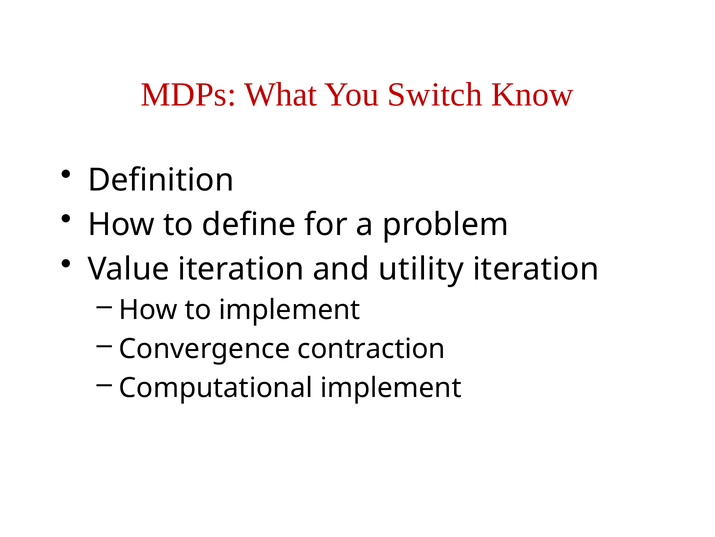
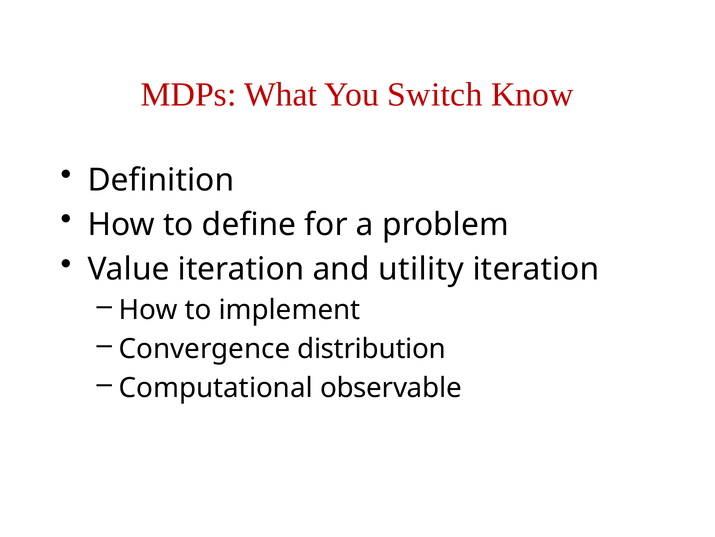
contraction: contraction -> distribution (372, 349)
Computational implement: implement -> observable (391, 388)
